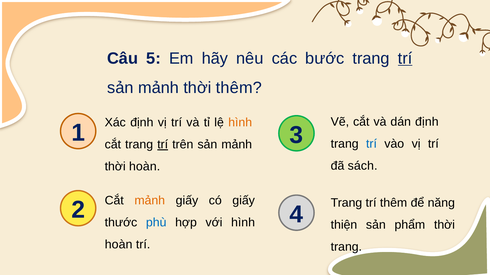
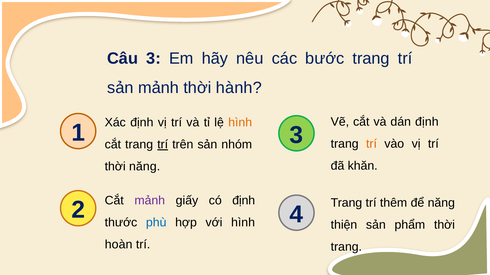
Câu 5: 5 -> 3 (154, 58)
trí underline: present -> none (405, 58)
thời thêm: thêm -> hành (239, 88)
trí colour: blue -> orange (372, 144)
trên sản mảnh: mảnh -> nhóm (237, 145)
sách: sách -> khăn (363, 166)
thời hoàn: hoàn -> năng (145, 167)
mảnh colour: orange -> purple (150, 201)
có giấy: giấy -> định (244, 201)
